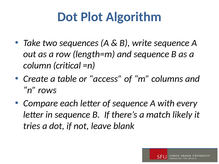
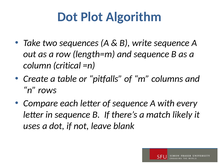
access: access -> pitfalls (106, 79)
tries: tries -> uses (32, 126)
